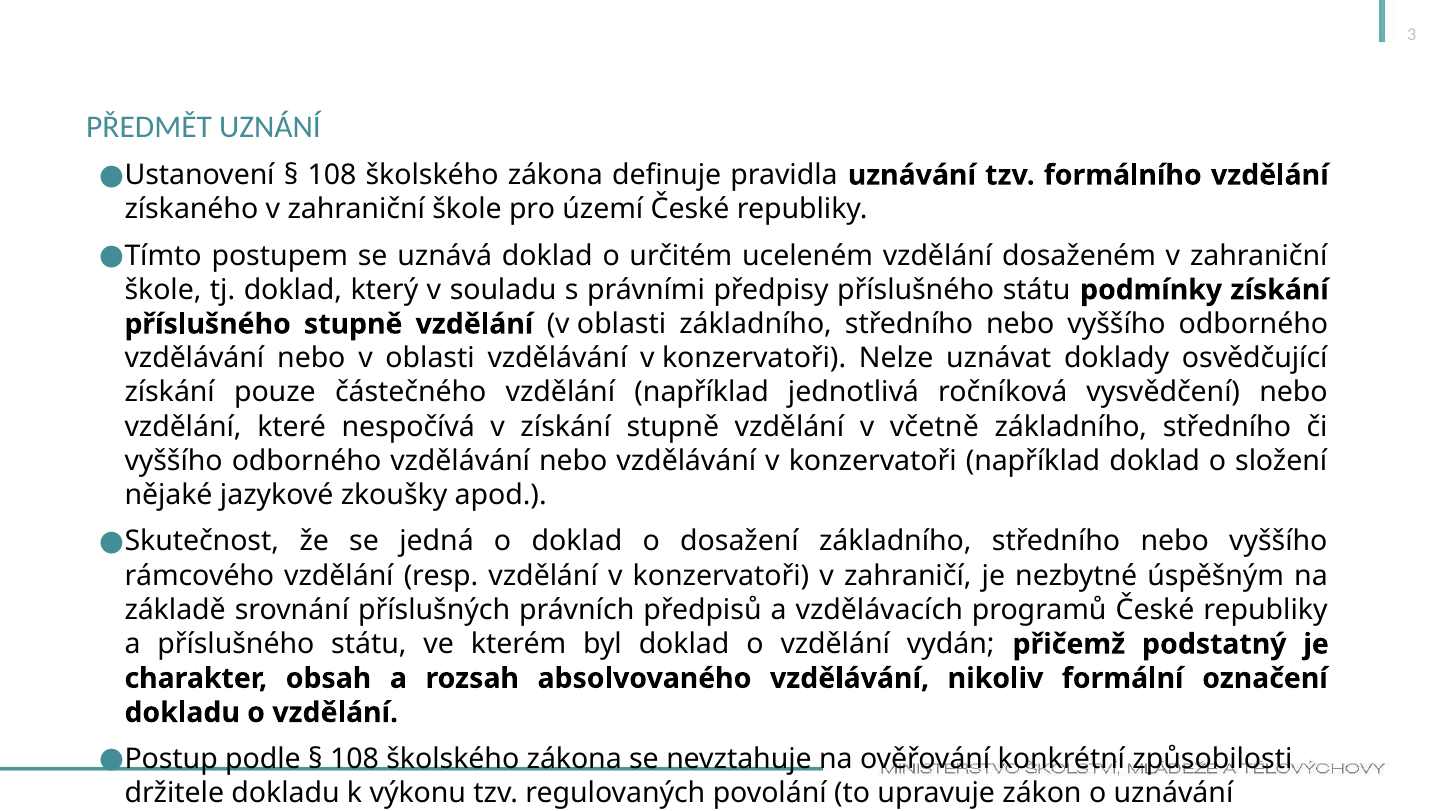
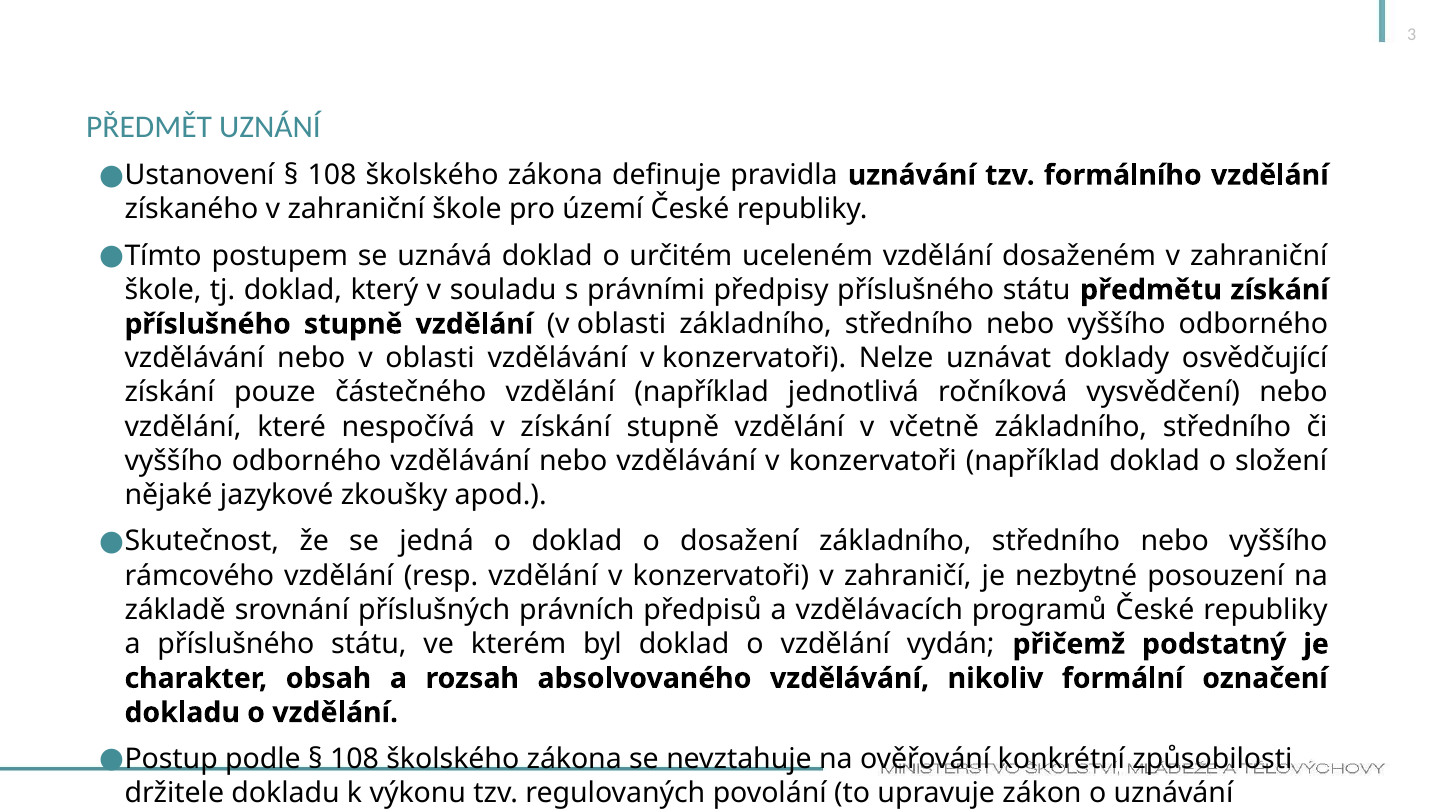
podmínky: podmínky -> předmětu (1151, 290)
úspěšným: úspěšným -> posouzení (1216, 575)
